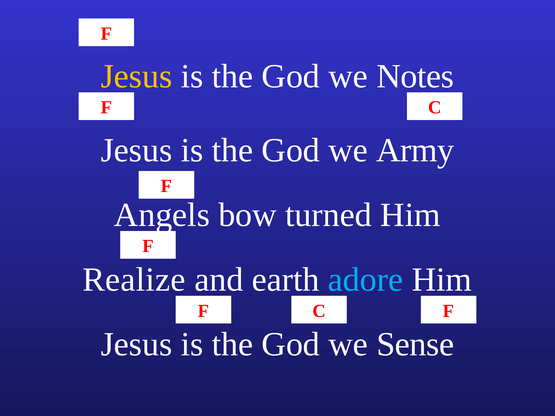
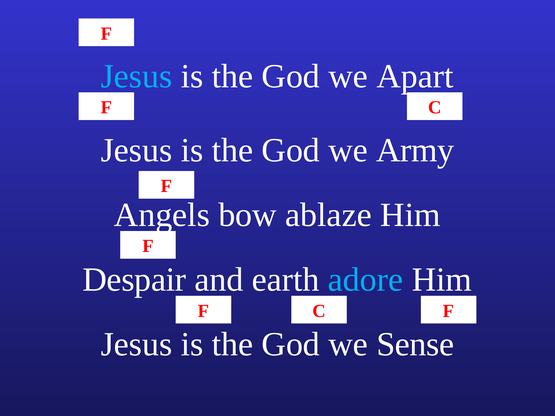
Jesus colour: yellow -> light blue (136, 76)
Notes: Notes -> Apart (415, 76)
turned: turned -> ablaze (328, 215)
Realize: Realize -> Despair (134, 280)
